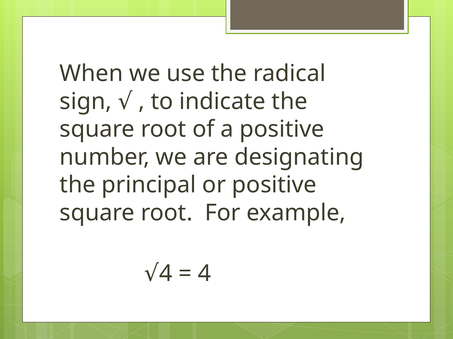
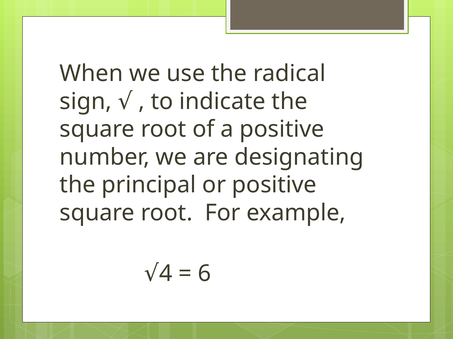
4: 4 -> 6 (204, 274)
